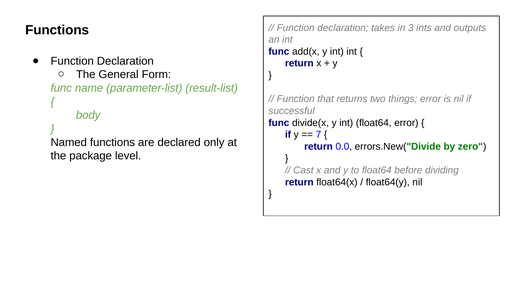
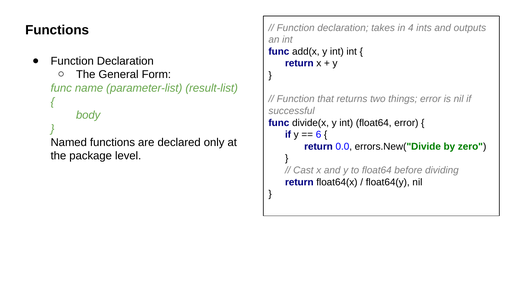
3: 3 -> 4 (411, 28)
7: 7 -> 6 (319, 134)
